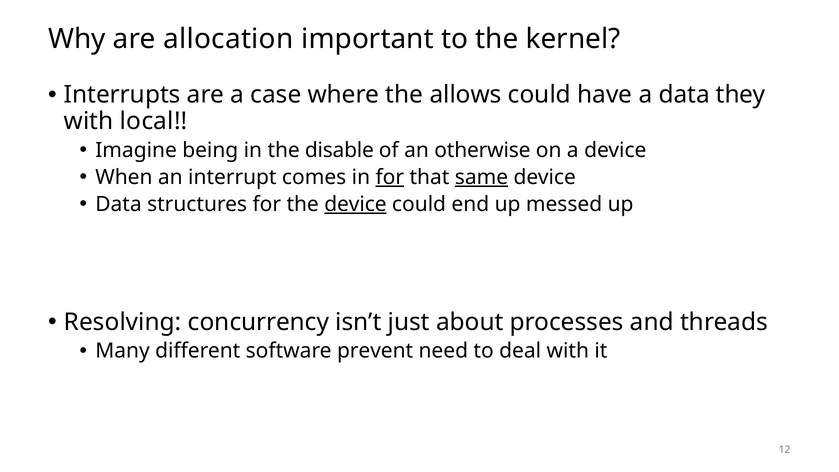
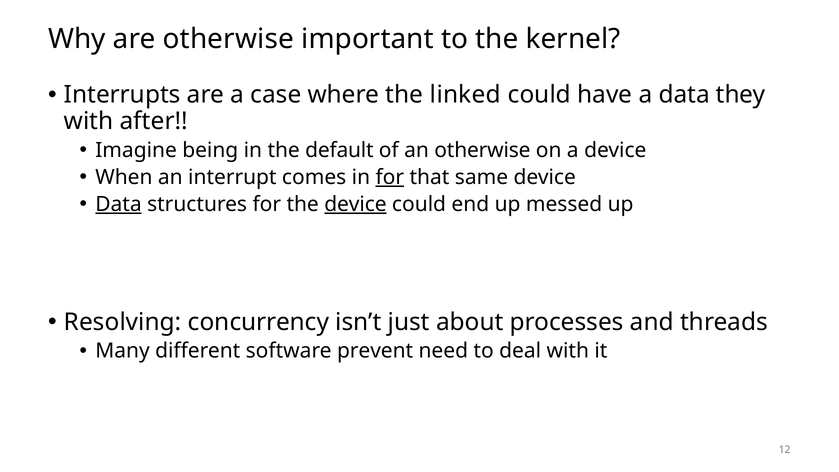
are allocation: allocation -> otherwise (228, 39)
allows: allows -> linked (465, 95)
local: local -> after (154, 121)
disable: disable -> default (339, 150)
same underline: present -> none (481, 177)
Data underline: none -> present (119, 204)
